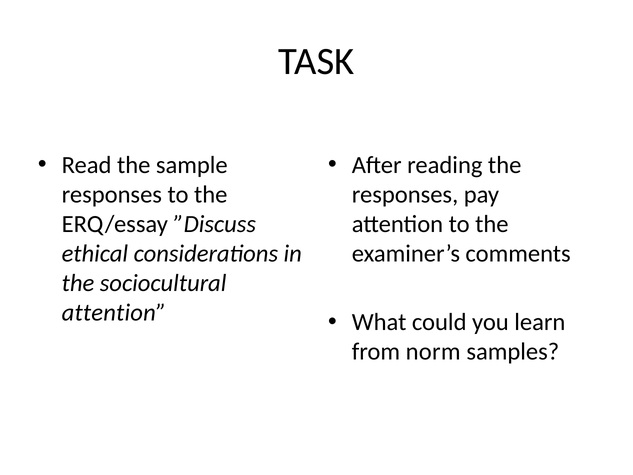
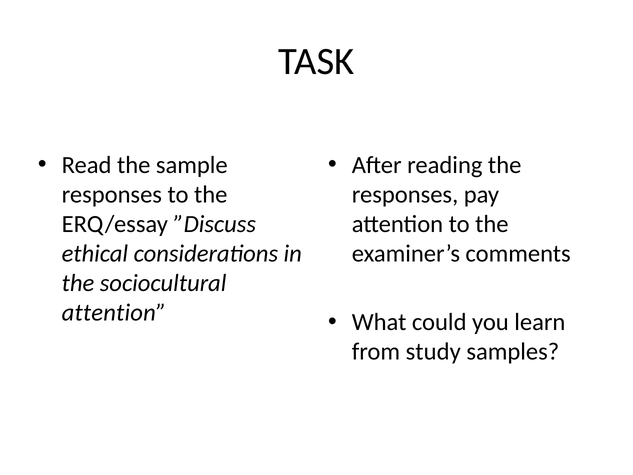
norm: norm -> study (433, 352)
